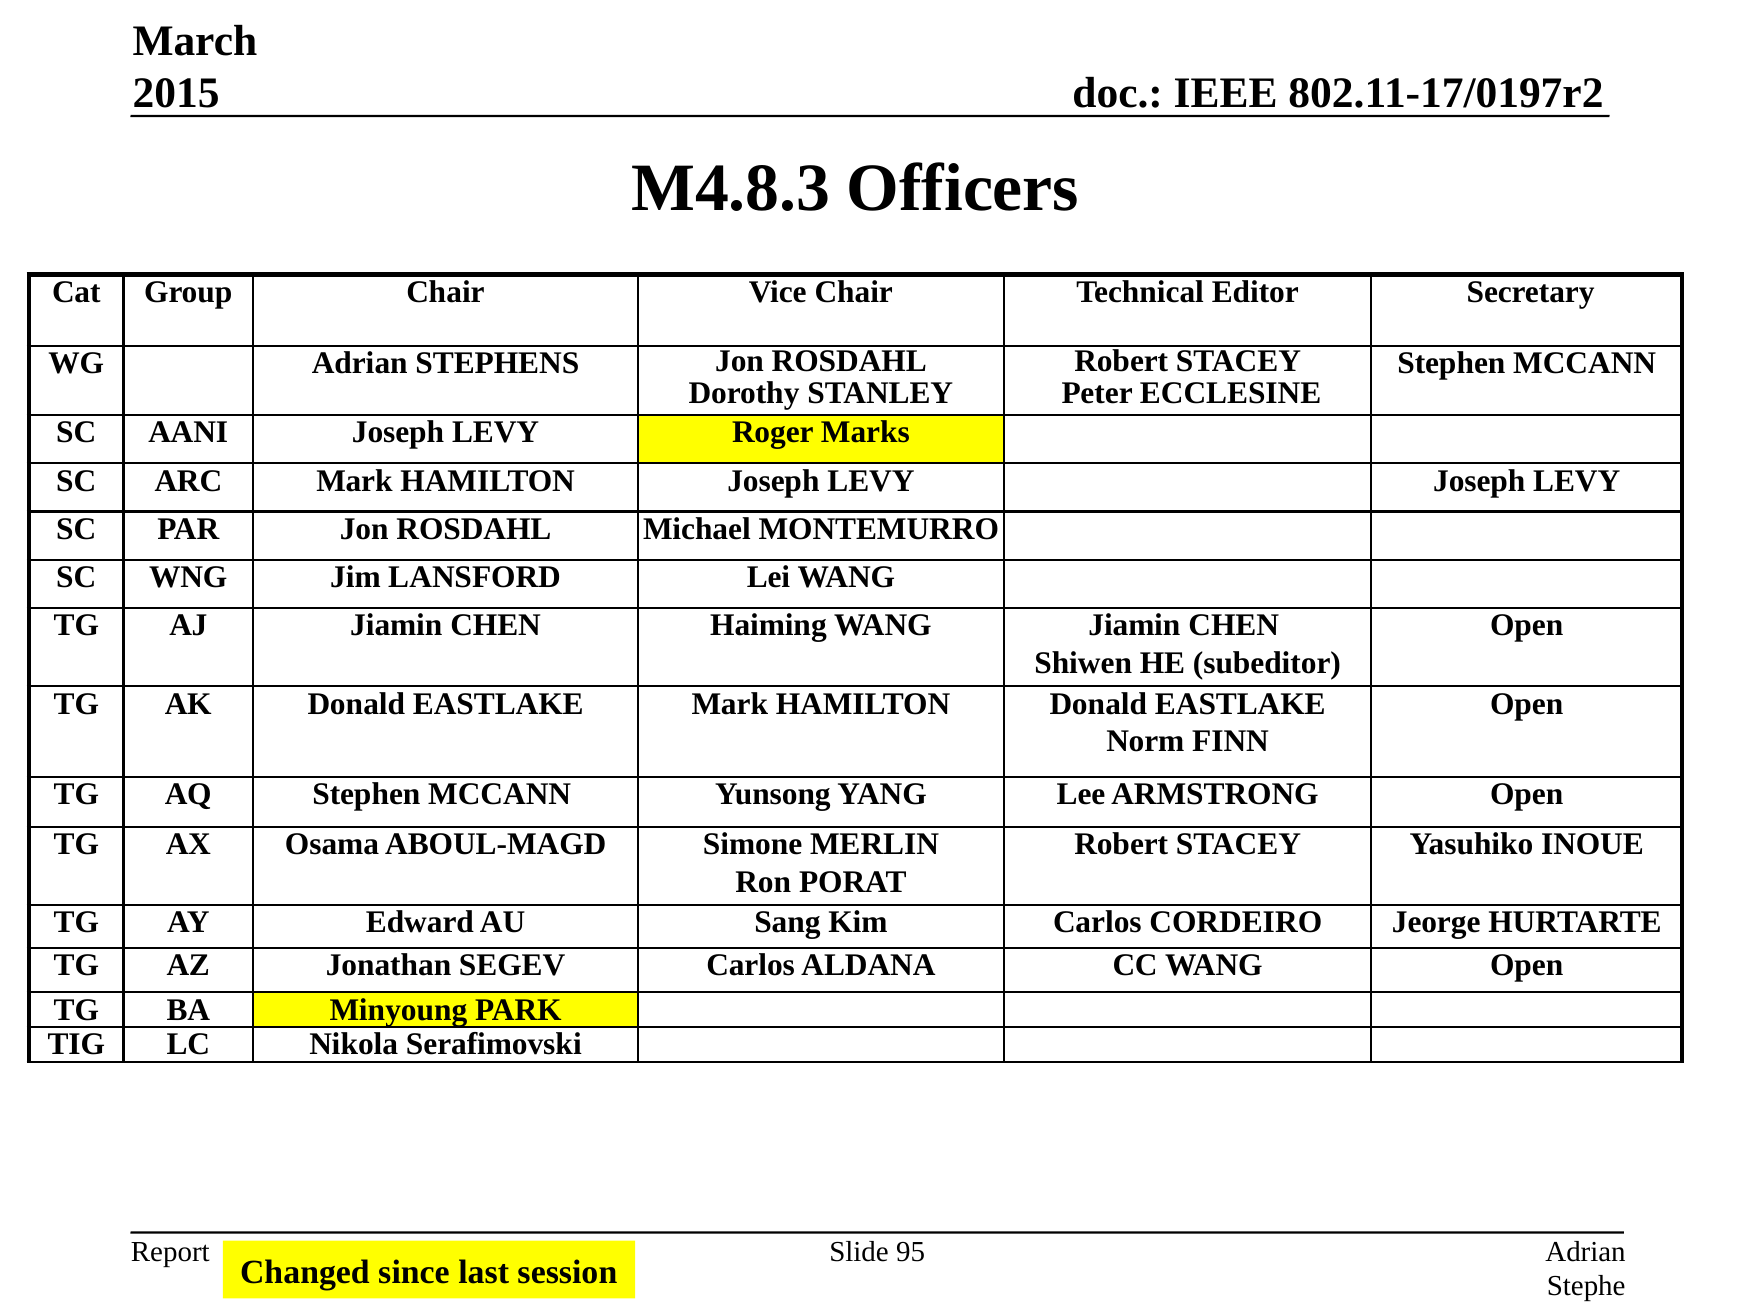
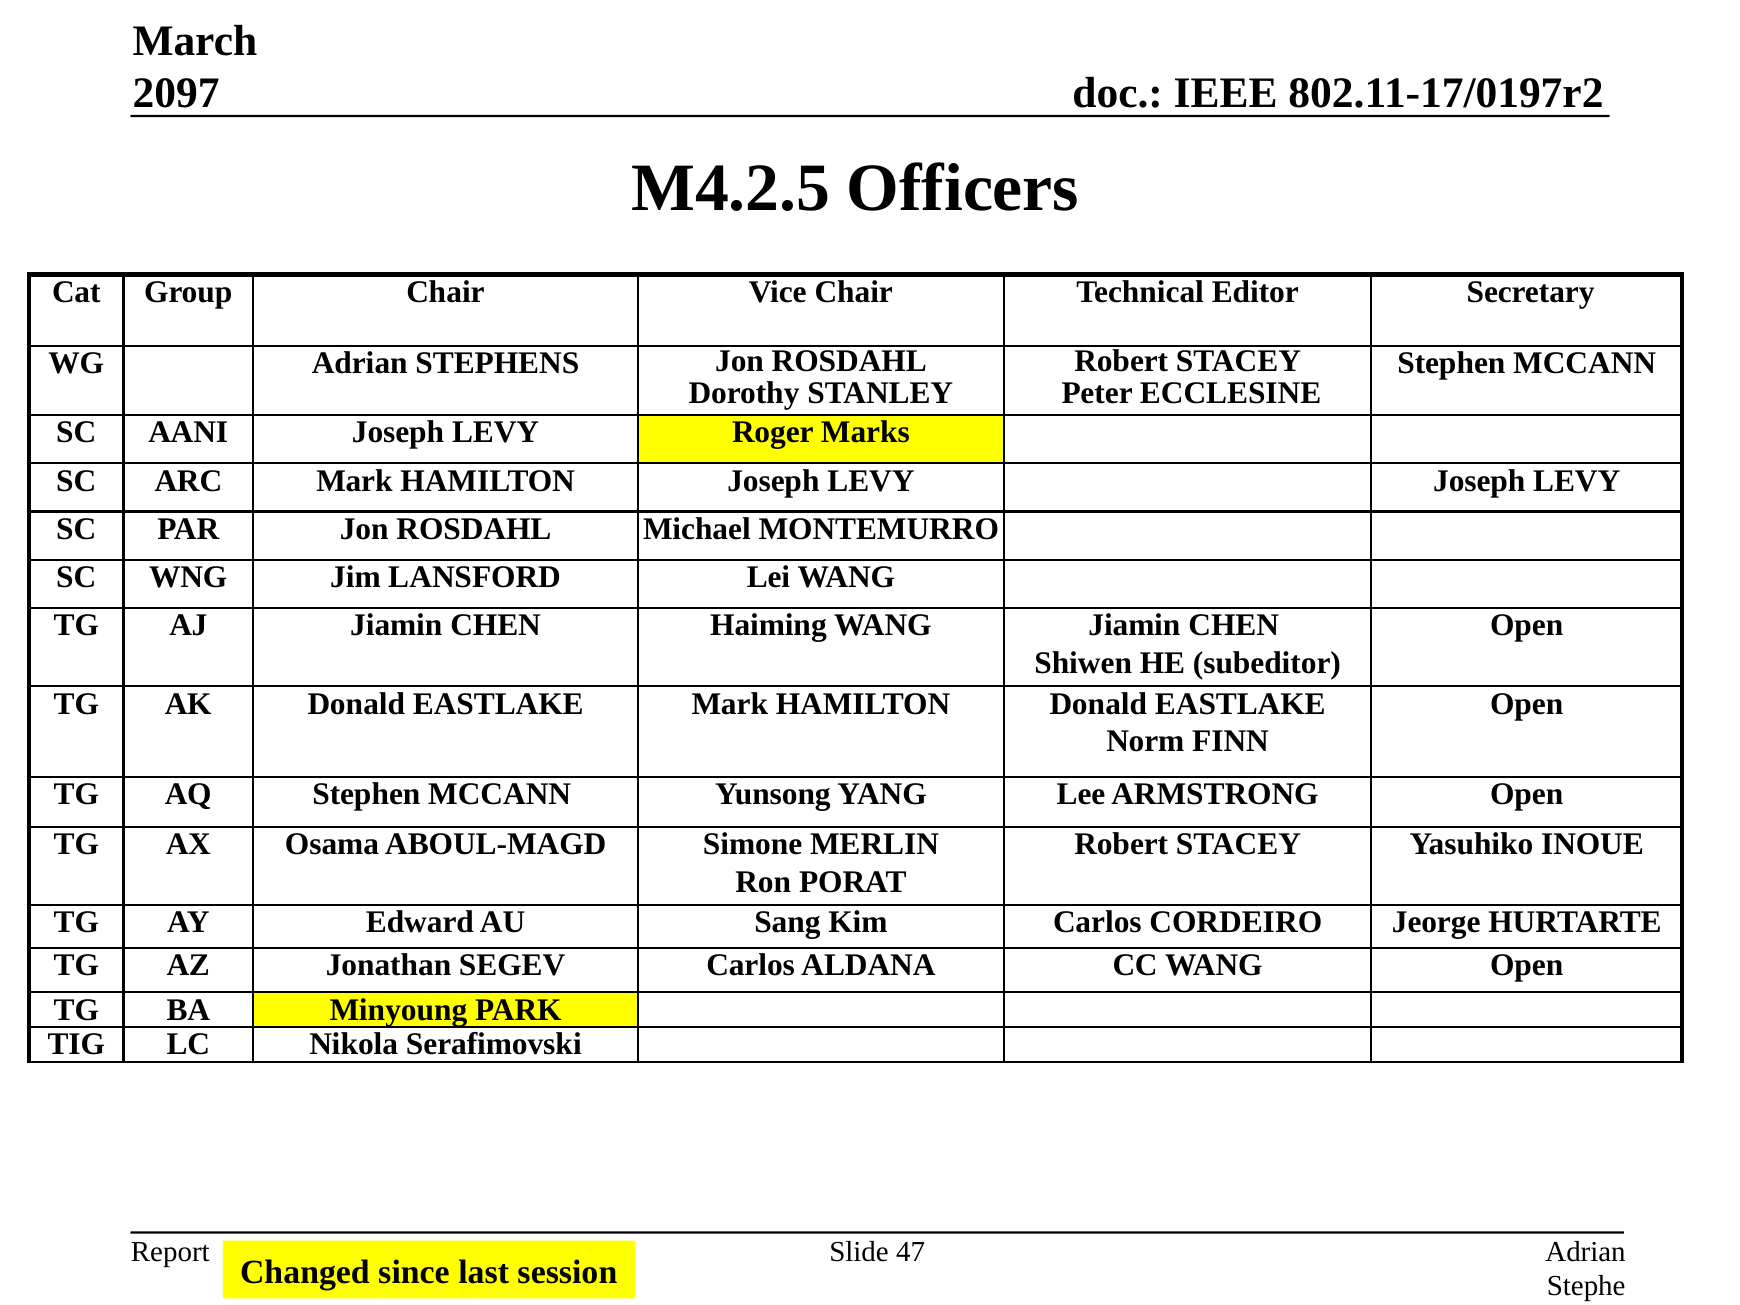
2015: 2015 -> 2097 (176, 93)
M4.8.3: M4.8.3 -> M4.2.5 (731, 188)
95: 95 -> 47 (911, 1252)
